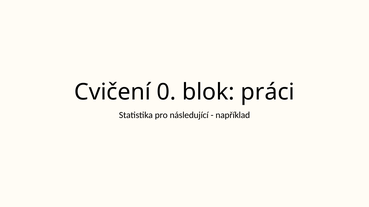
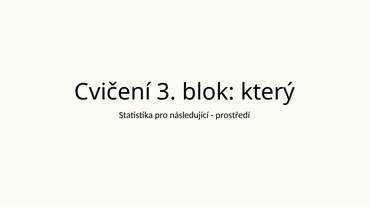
0: 0 -> 3 (166, 92)
práci: práci -> který (268, 92)
například: například -> prostředí (233, 115)
